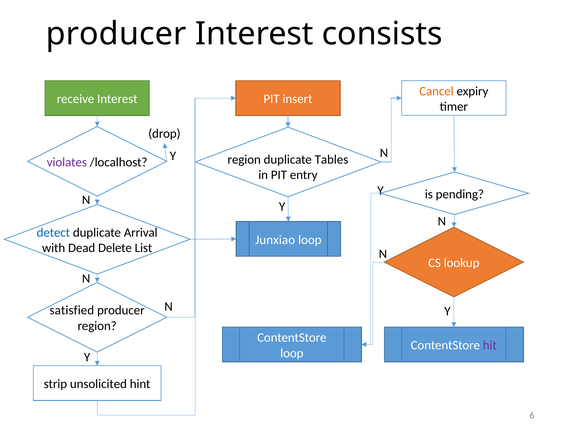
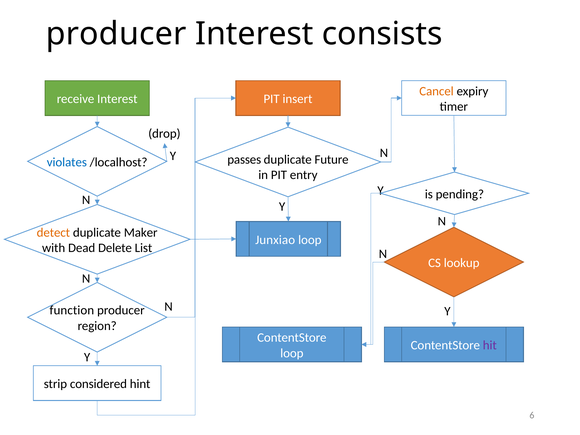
region: region -> passes (244, 159)
Tables: Tables -> Future (332, 159)
violates colour: purple -> blue (67, 162)
detect colour: blue -> orange (53, 232)
Arrival: Arrival -> Maker (141, 232)
satisfied: satisfied -> function (72, 310)
unsolicited: unsolicited -> considered (98, 384)
